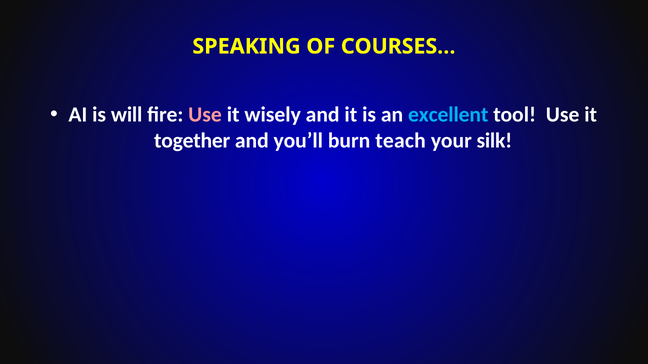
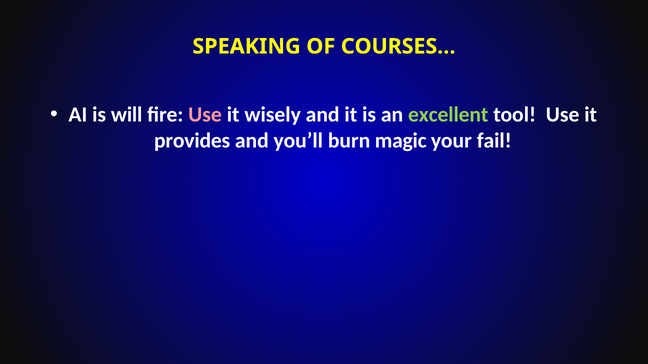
excellent colour: light blue -> light green (448, 115)
together: together -> provides (192, 141)
teach: teach -> magic (401, 141)
silk: silk -> fail (494, 141)
